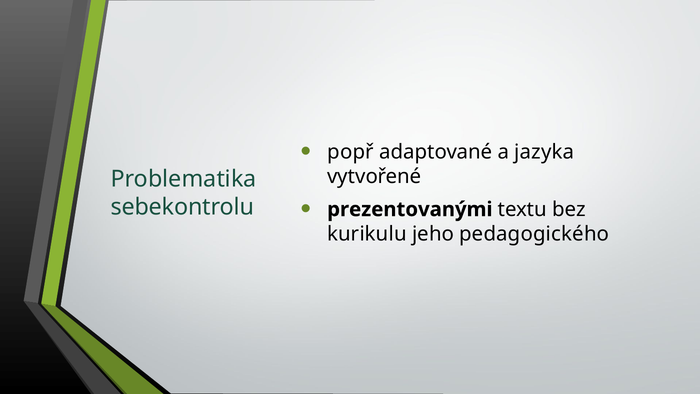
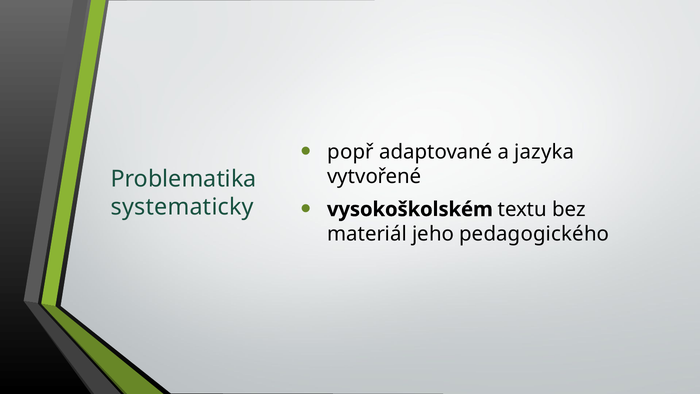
prezentovanými: prezentovanými -> vysokoškolském (410, 209)
sebekontrolu: sebekontrolu -> systematicky (182, 207)
kurikulu: kurikulu -> materiál (367, 234)
